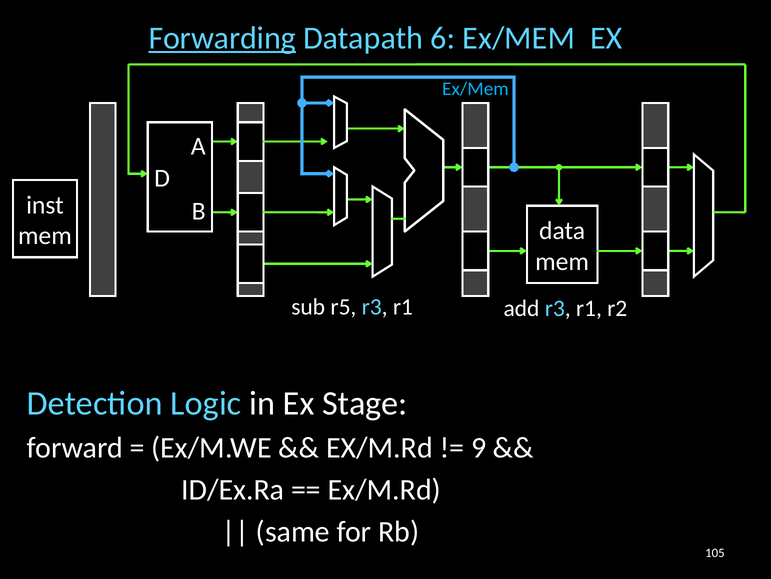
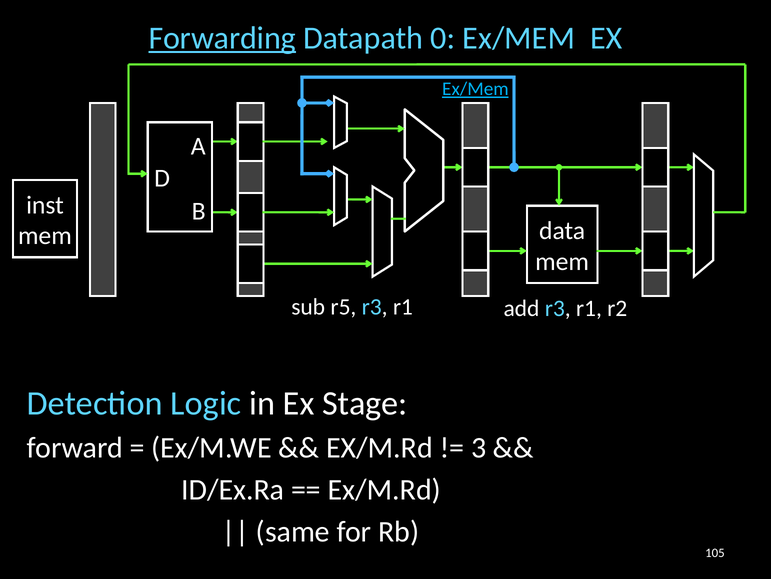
6: 6 -> 0 (443, 38)
Ex/Mem underline: none -> present (475, 89)
9: 9 -> 3 (479, 447)
